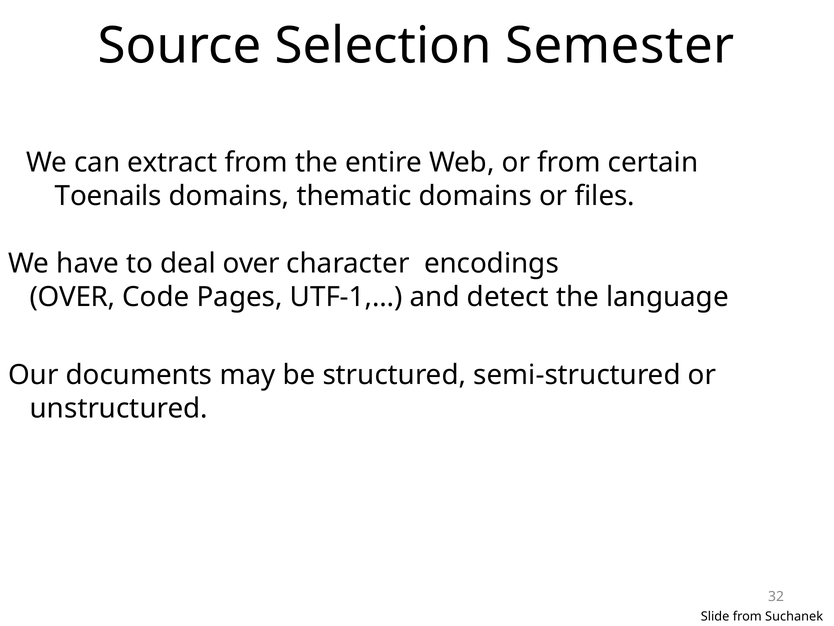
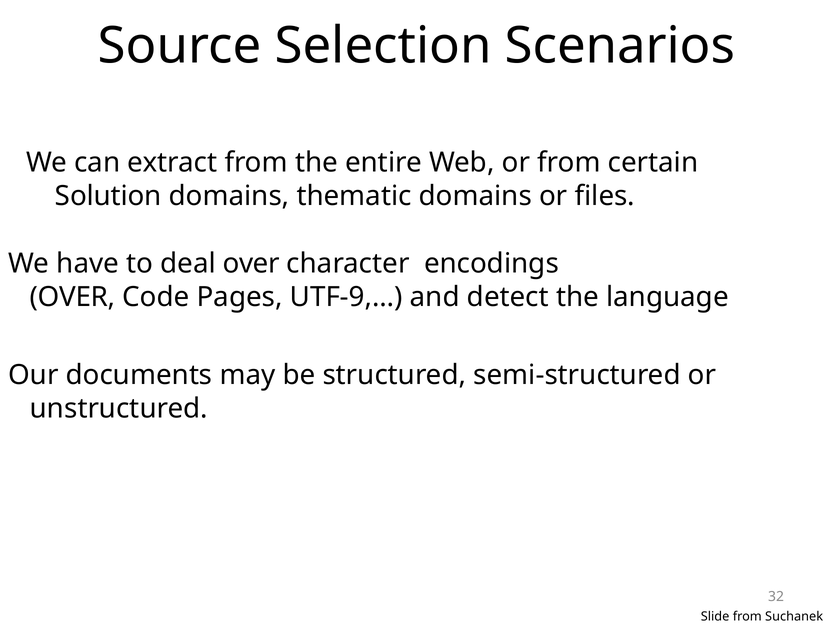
Semester: Semester -> Scenarios (620, 46)
Toenails: Toenails -> Solution (108, 196)
UTF-1,…: UTF-1,… -> UTF-9,… (346, 297)
